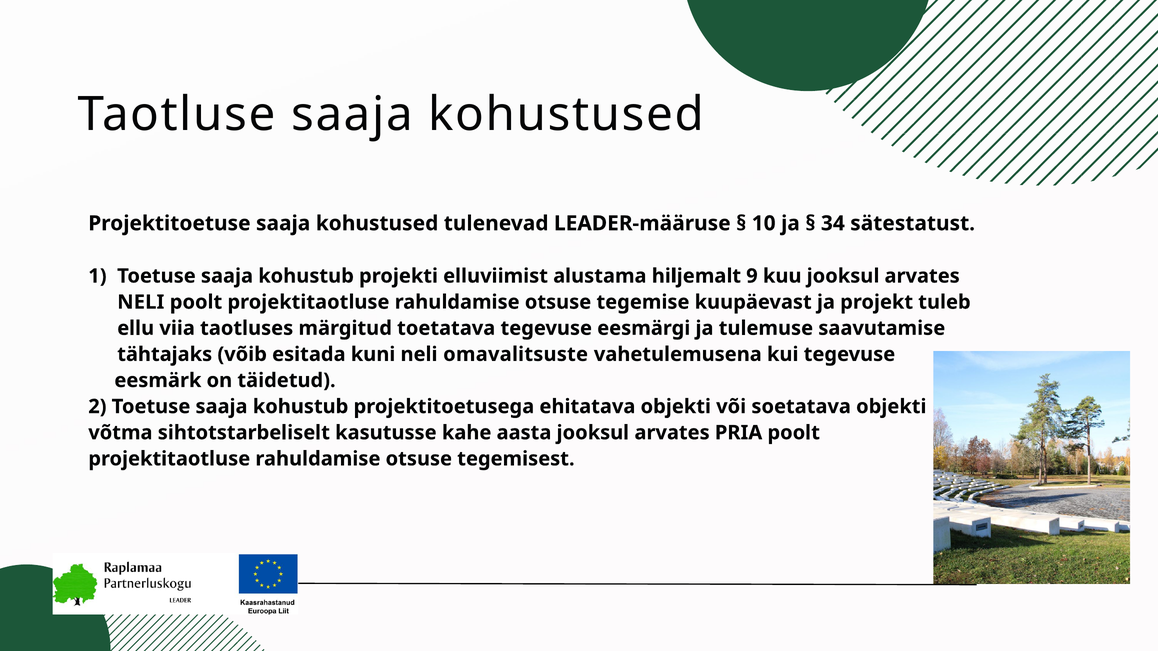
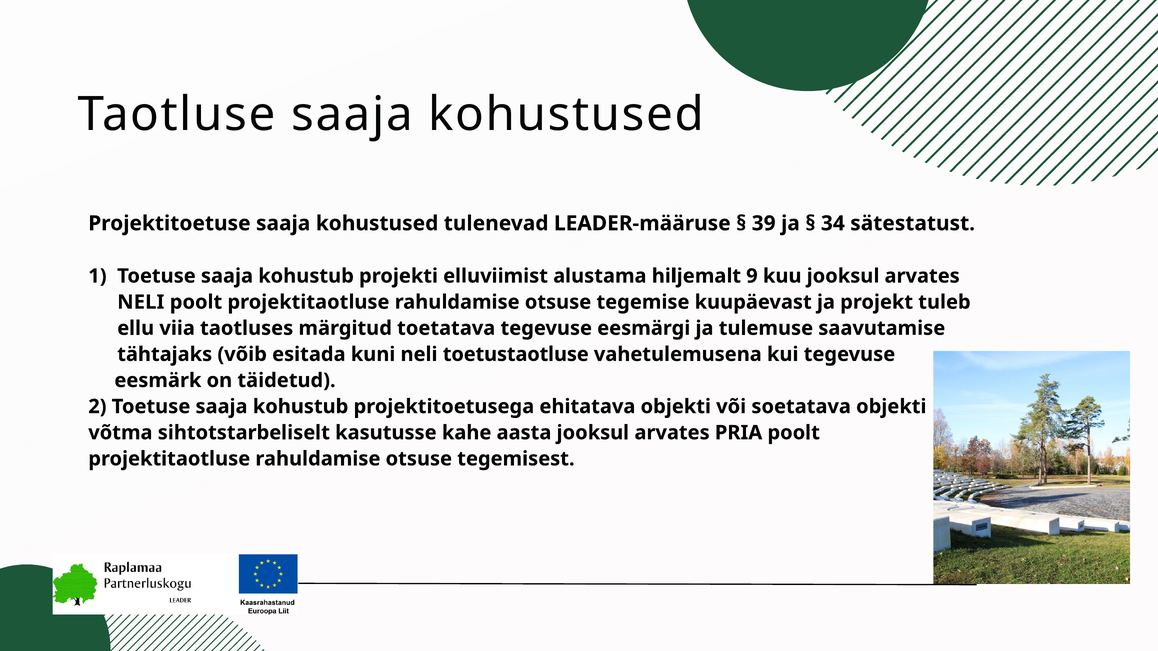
10: 10 -> 39 (764, 223)
omavalitsuste: omavalitsuste -> toetustaotluse (516, 355)
